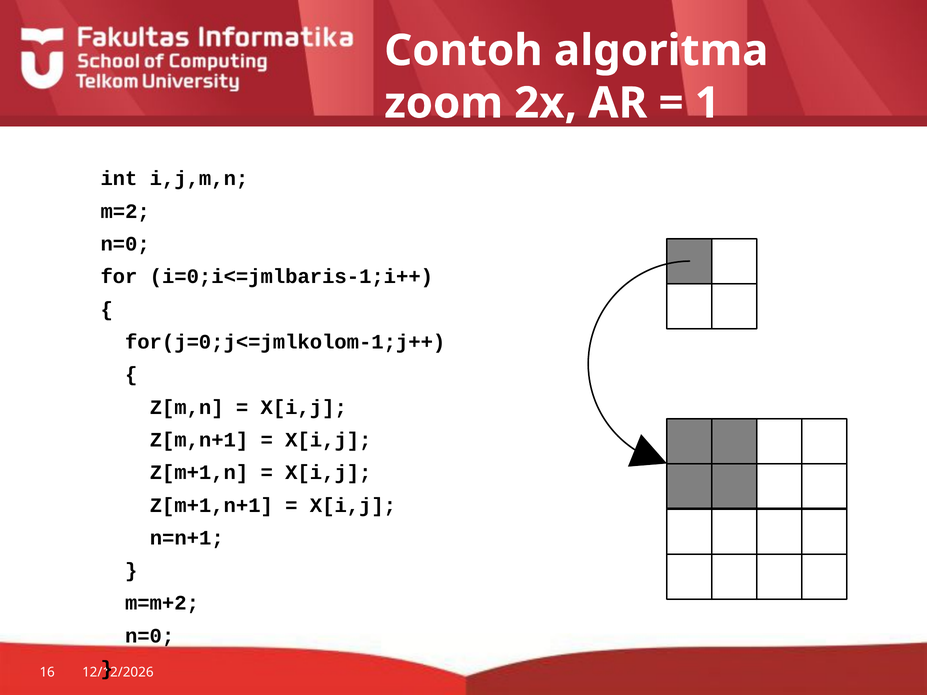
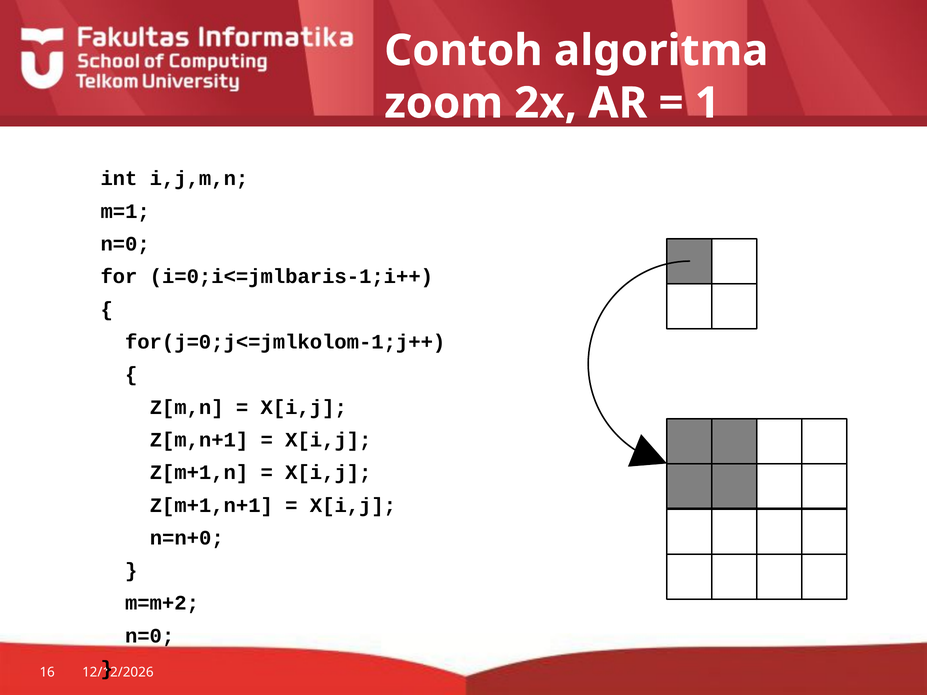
m=2: m=2 -> m=1 (125, 211)
n=n+1: n=n+1 -> n=n+0 (187, 538)
